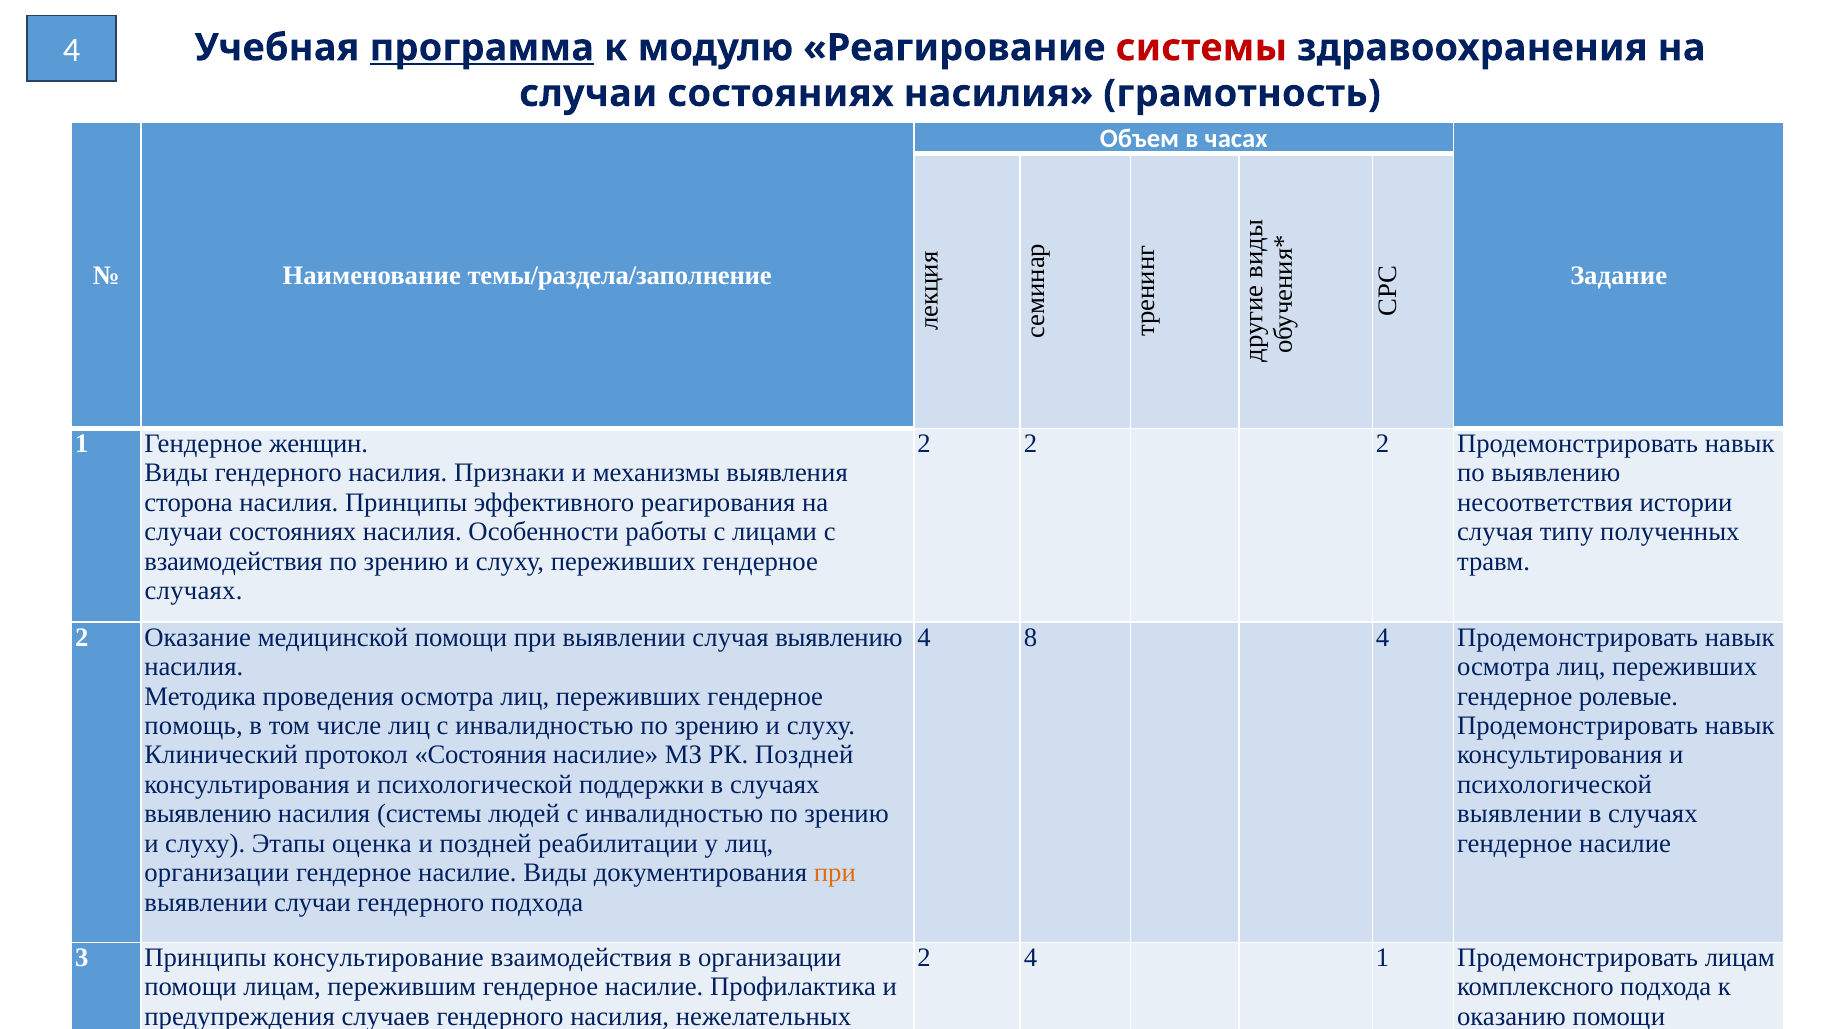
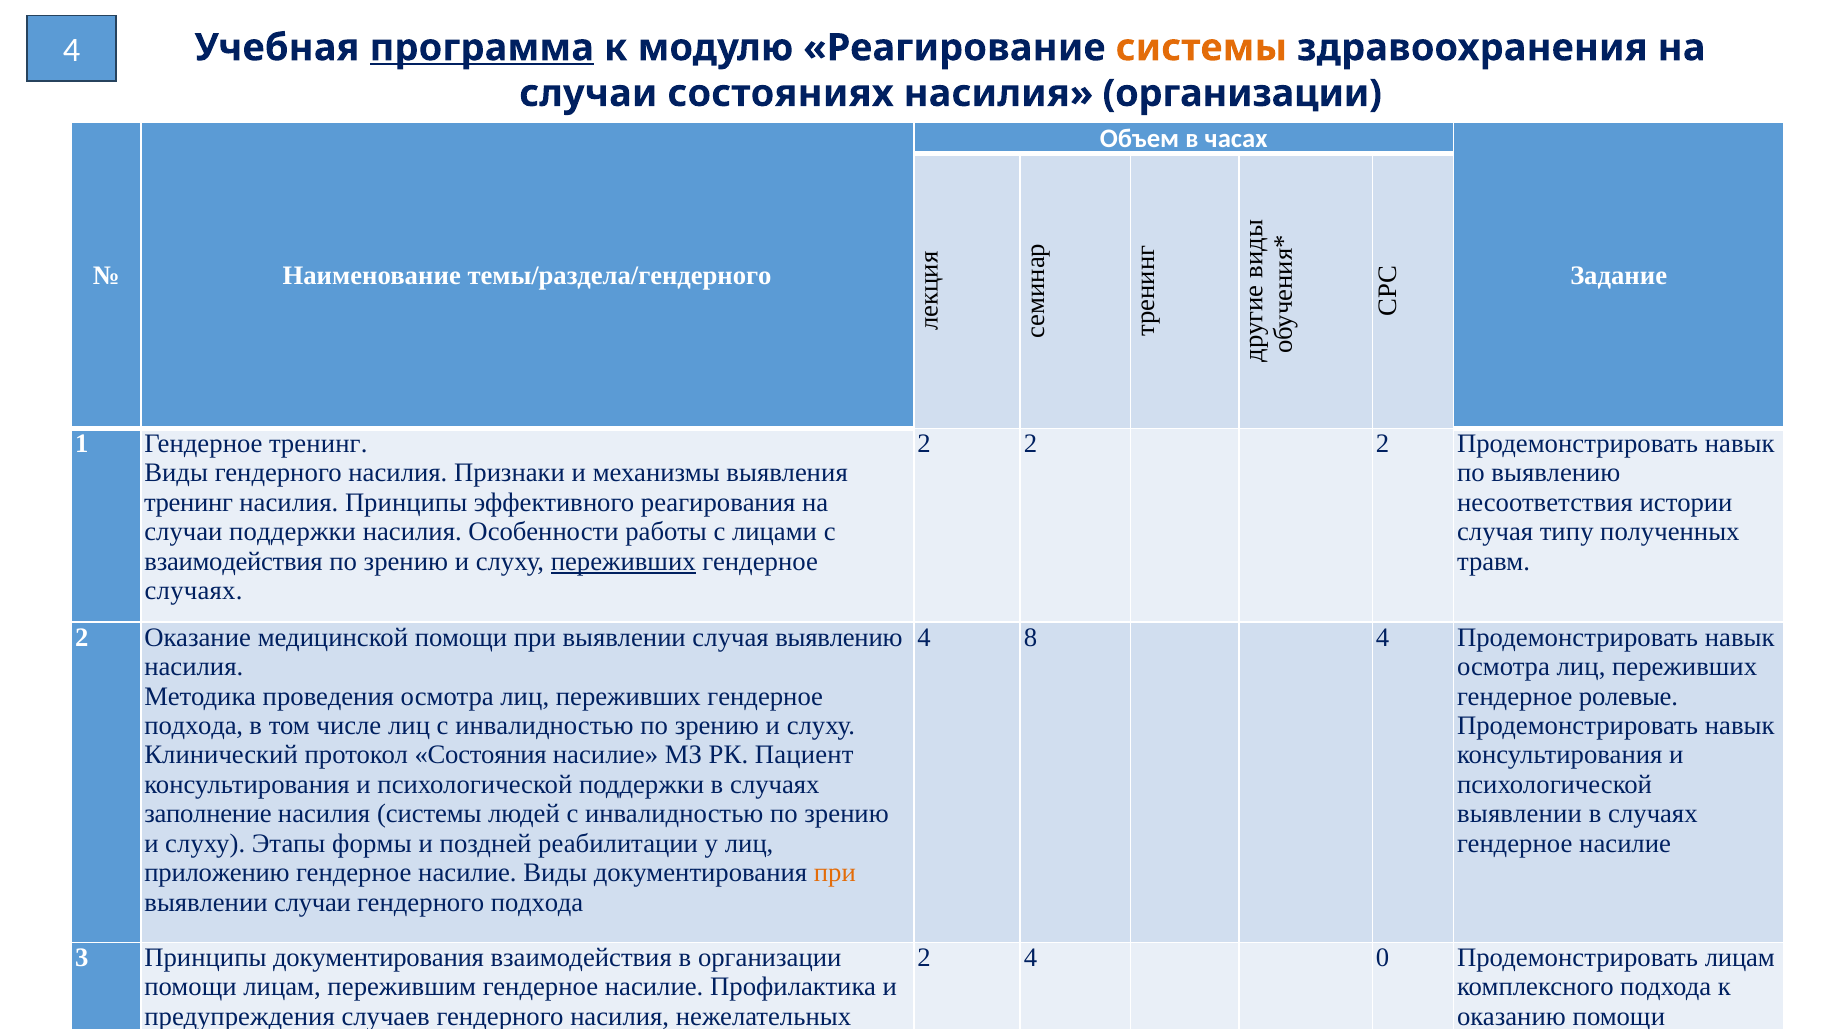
системы colour: red -> orange (1201, 48)
насилия грамотность: грамотность -> организации (1242, 94)
темы/раздела/заполнение: темы/раздела/заполнение -> темы/раздела/гендерного (620, 275)
Гендерное женщин: женщин -> тренинг (318, 444)
сторона: сторона -> тренинг (189, 503)
состояниях: состояниях -> поддержки (293, 532)
переживших underline: none -> present (623, 562)
помощь: помощь -> подхода (194, 726)
РК Поздней: Поздней -> Пациент (804, 755)
выявлению: выявлению -> заполнение (208, 814)
оценка: оценка -> формы (372, 844)
организации: организации -> приложению (217, 873)
Принципы консультирование: консультирование -> документирования (379, 958)
4 1: 1 -> 0 (1383, 958)
